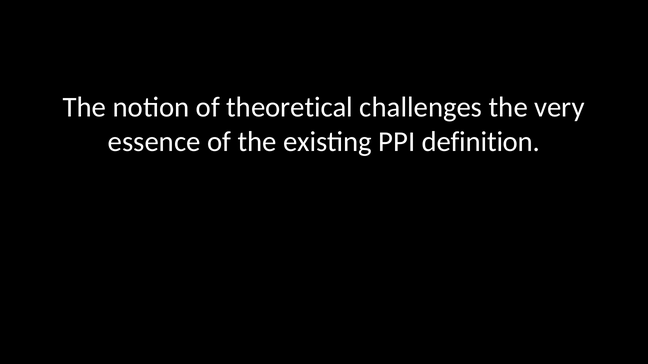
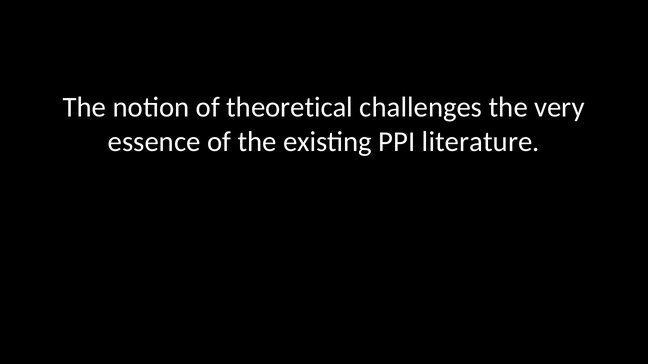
definition: definition -> literature (481, 142)
